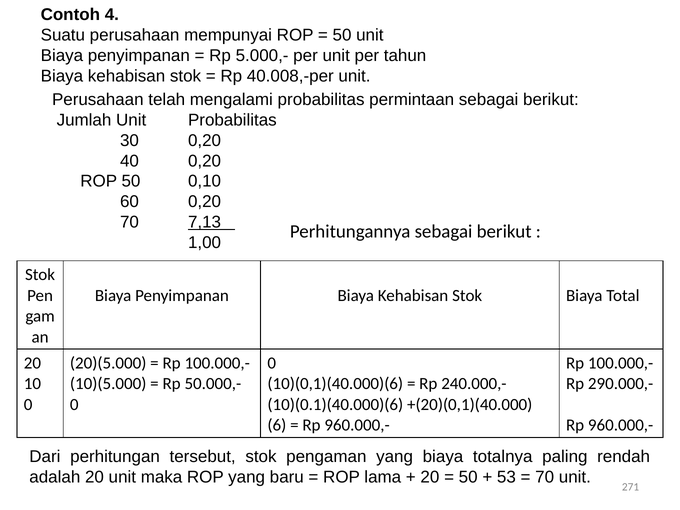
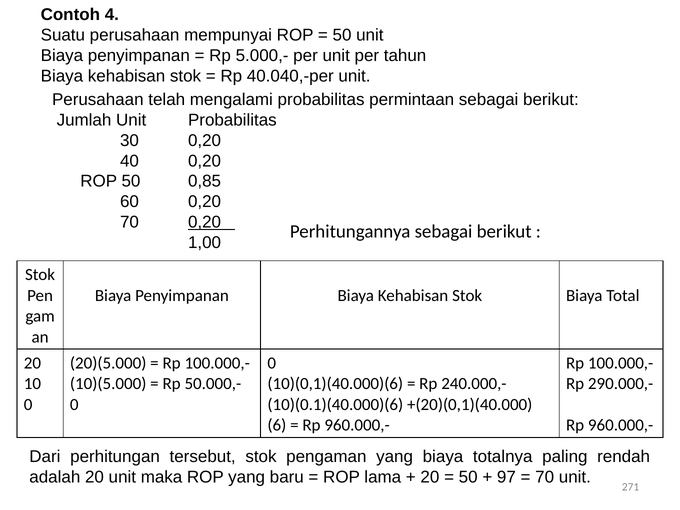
40.008,-per: 40.008,-per -> 40.040,-per (290, 76)
0,10: 0,10 -> 0,85 (205, 181)
70 7,13: 7,13 -> 0,20 (205, 222)
53: 53 -> 97 (506, 477)
